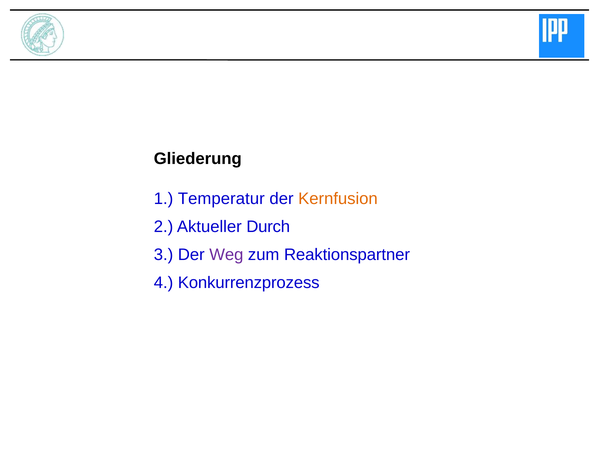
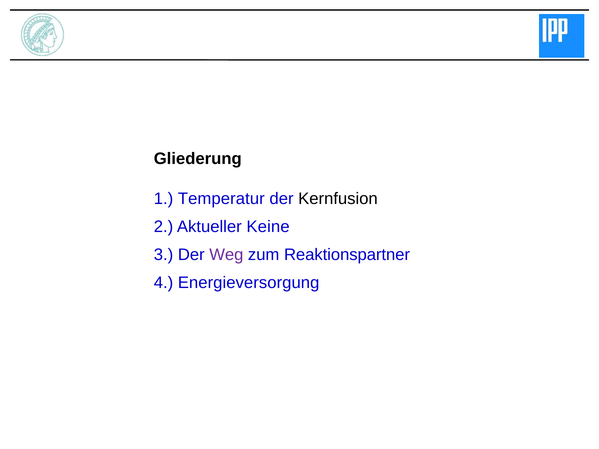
Kernfusion colour: orange -> black (338, 199)
Durch: Durch -> Keine (268, 227)
Konkurrenzprozess: Konkurrenzprozess -> Energieversorgung (249, 283)
